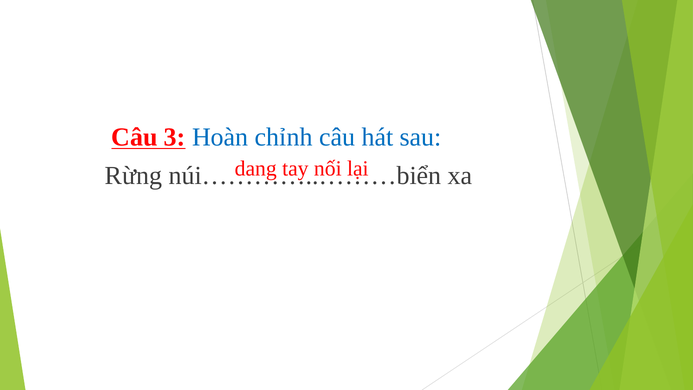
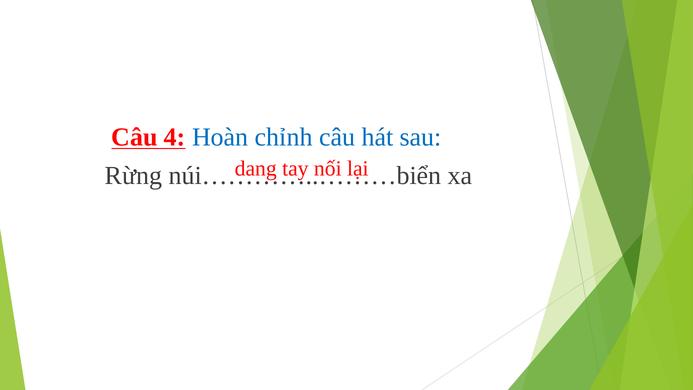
3: 3 -> 4 (175, 137)
